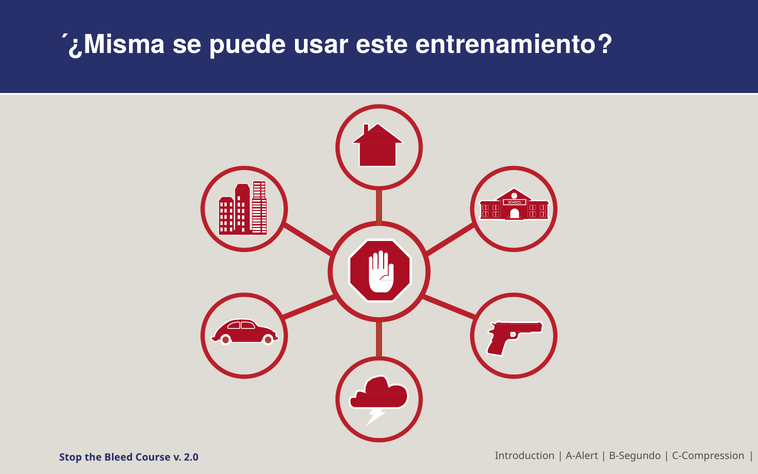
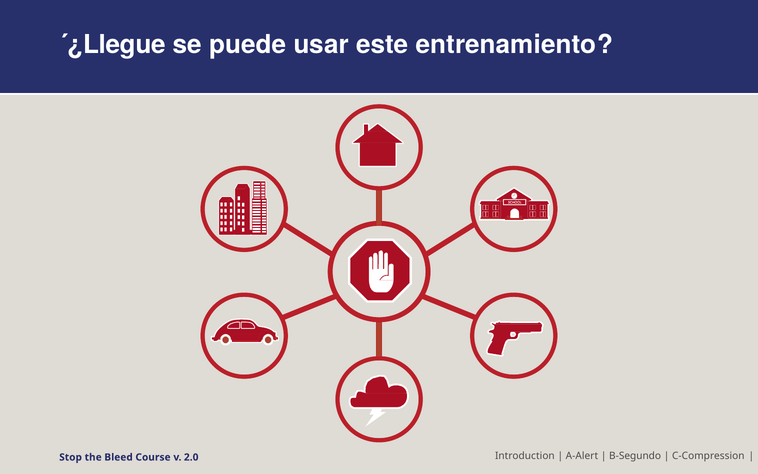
´¿Misma: ´¿Misma -> ´¿Llegue (112, 45)
